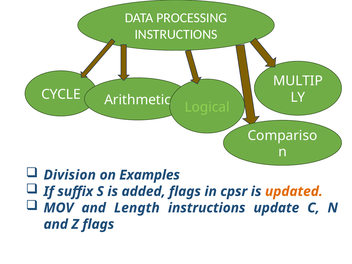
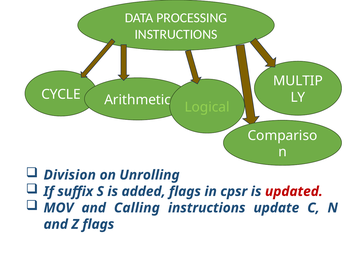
Examples: Examples -> Unrolling (150, 175)
updated colour: orange -> red (294, 191)
Length: Length -> Calling (137, 208)
